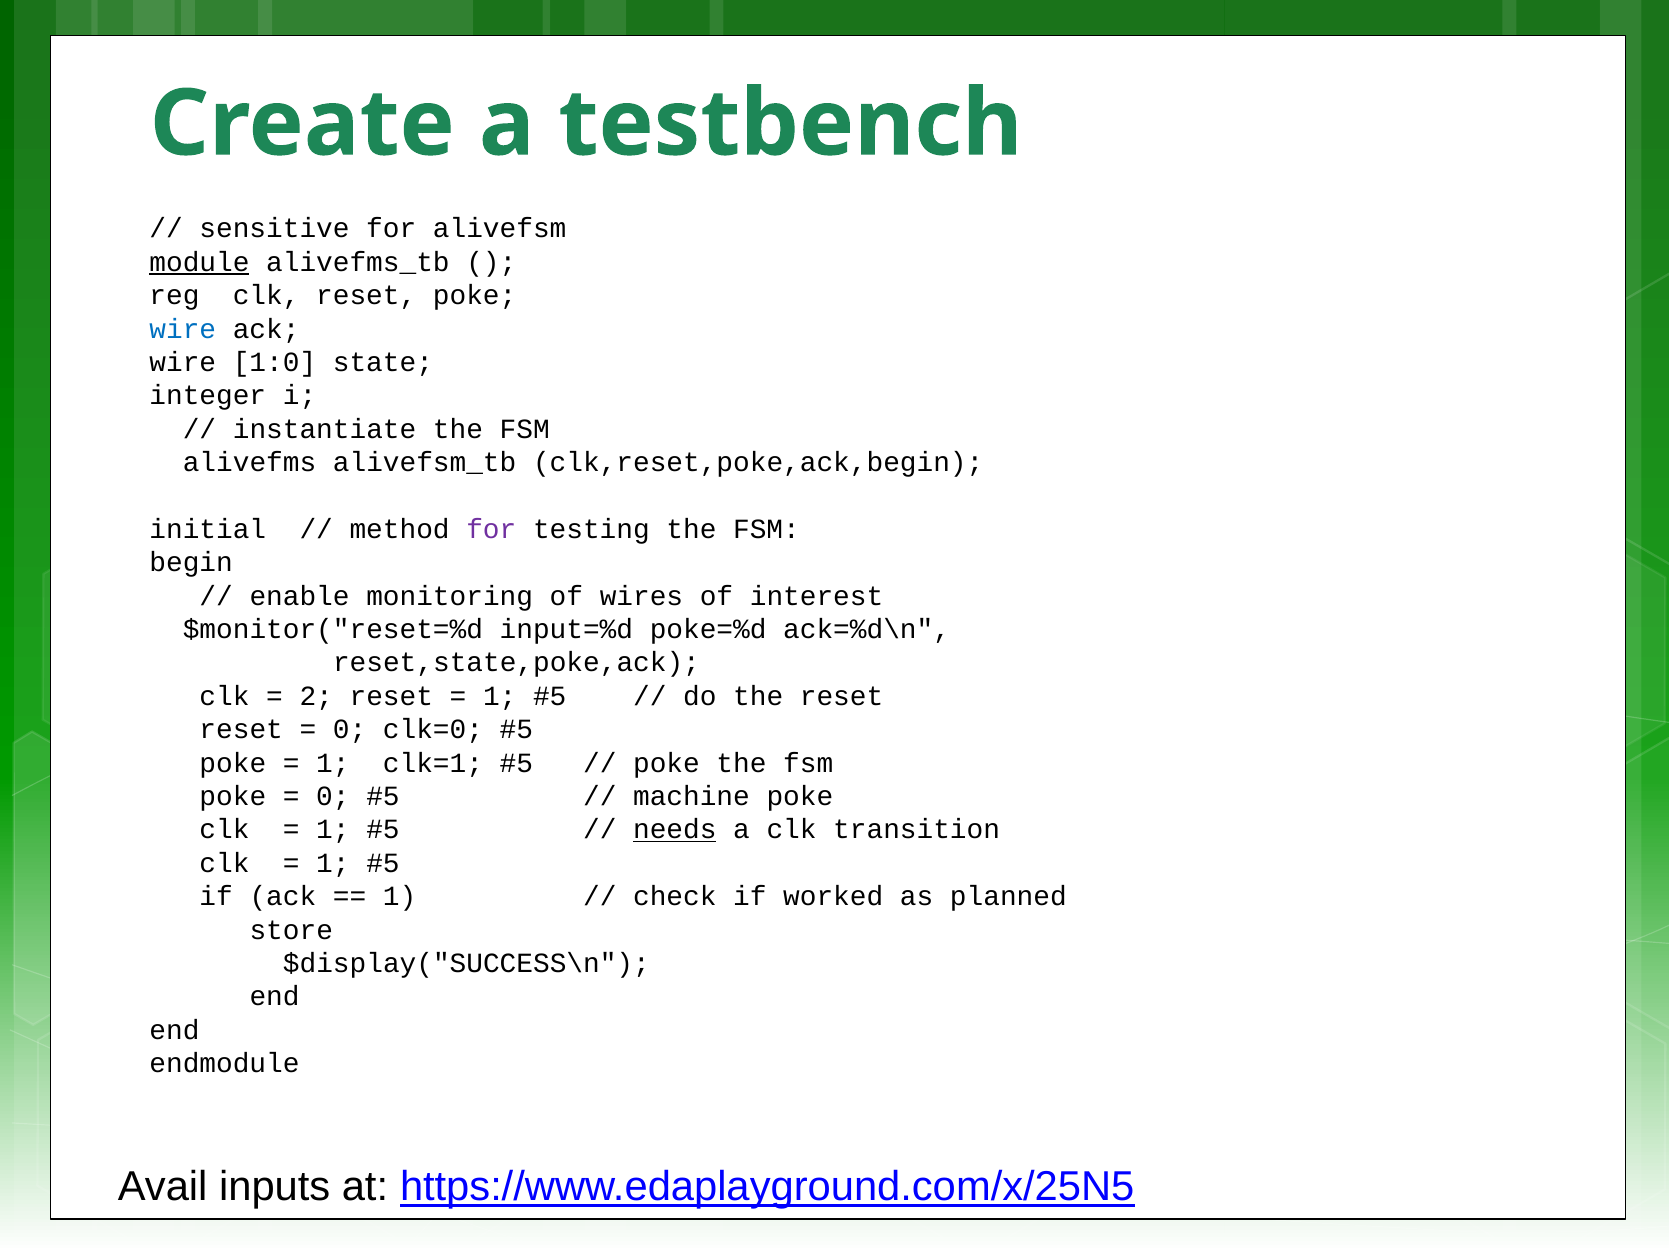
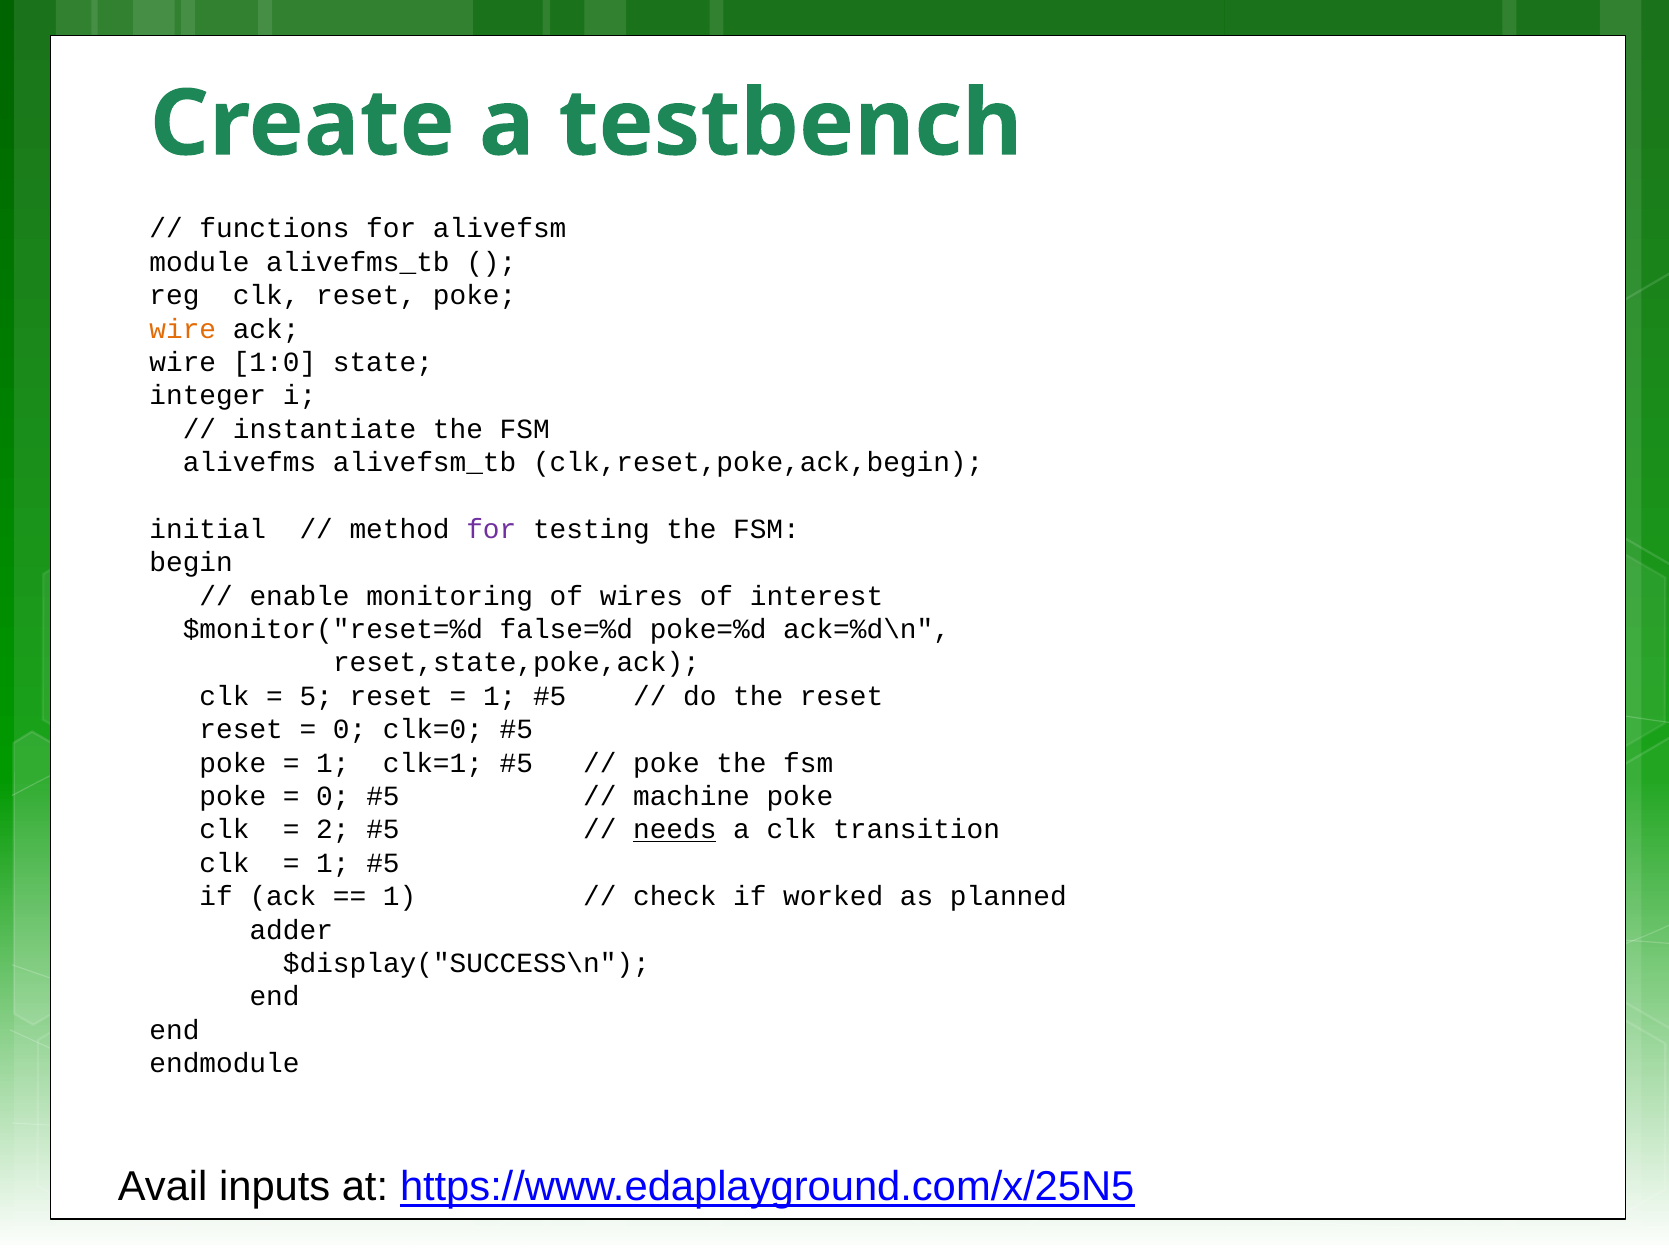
sensitive: sensitive -> functions (275, 229)
module underline: present -> none (199, 262)
wire colour: blue -> orange (183, 329)
input=%d: input=%d -> false=%d (566, 629)
2: 2 -> 5 (316, 696)
1: 1 -> 2 (333, 830)
store: store -> adder (291, 930)
